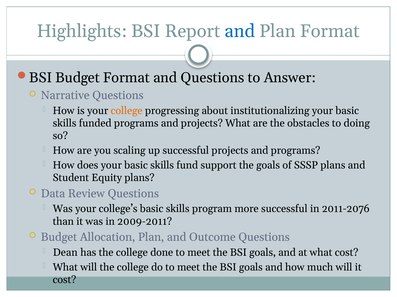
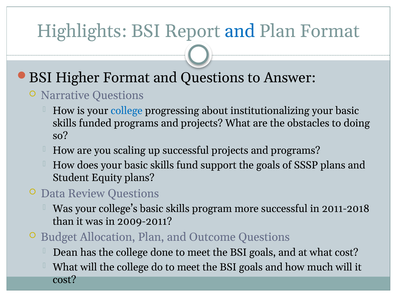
BSI Budget: Budget -> Higher (78, 78)
college colour: orange -> blue (127, 111)
2011-2076: 2011-2076 -> 2011-2018 (346, 209)
